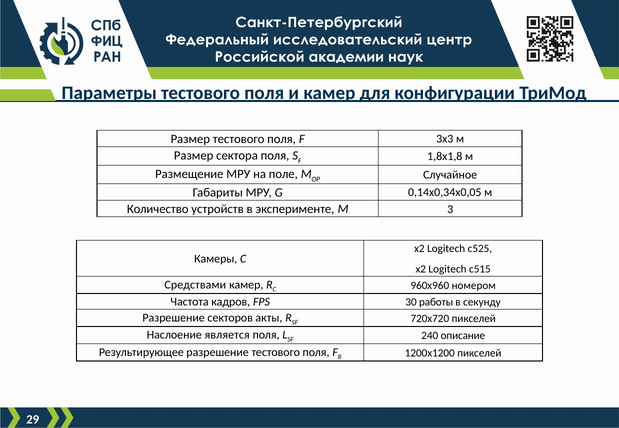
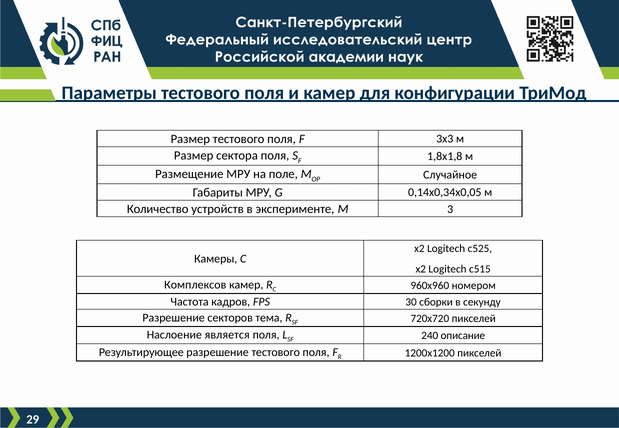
Средствами: Средствами -> Комплексов (195, 285)
работы: работы -> сборки (436, 302)
акты: акты -> тема (269, 318)
